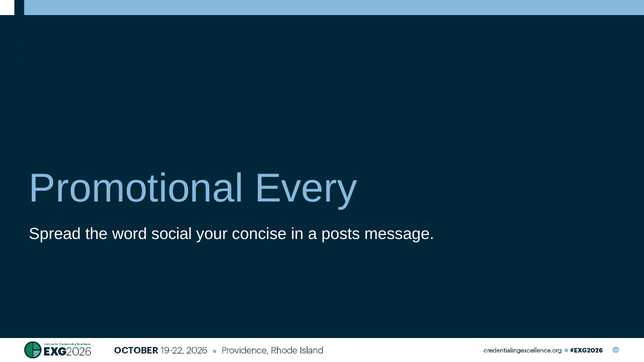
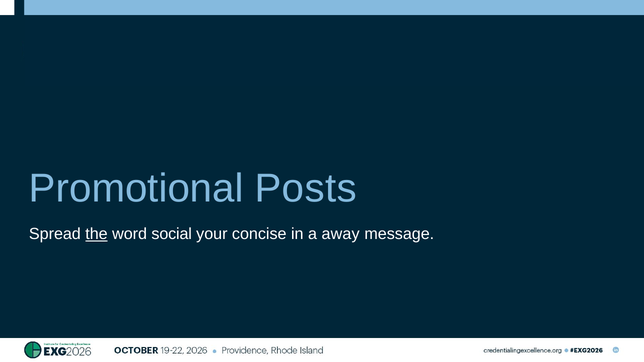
Every: Every -> Posts (306, 188)
the underline: none -> present (96, 234)
posts: posts -> away (341, 234)
